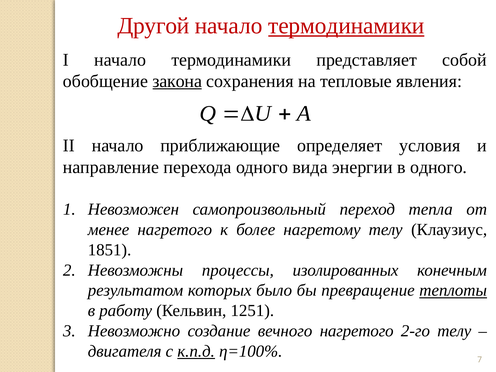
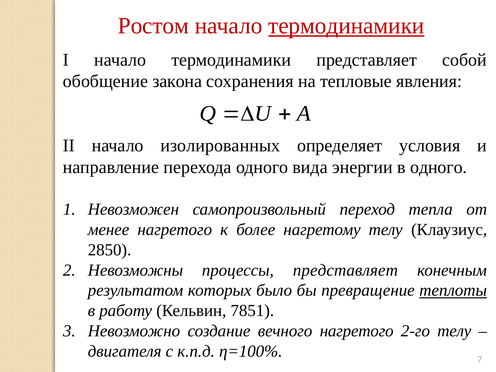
Другой: Другой -> Ростом (153, 26)
закона underline: present -> none (177, 81)
приближающие: приближающие -> изолированных (220, 146)
1851: 1851 -> 2850 (110, 250)
процессы изолированных: изолированных -> представляет (345, 270)
1251: 1251 -> 7851 (252, 311)
к.п.д underline: present -> none (196, 351)
